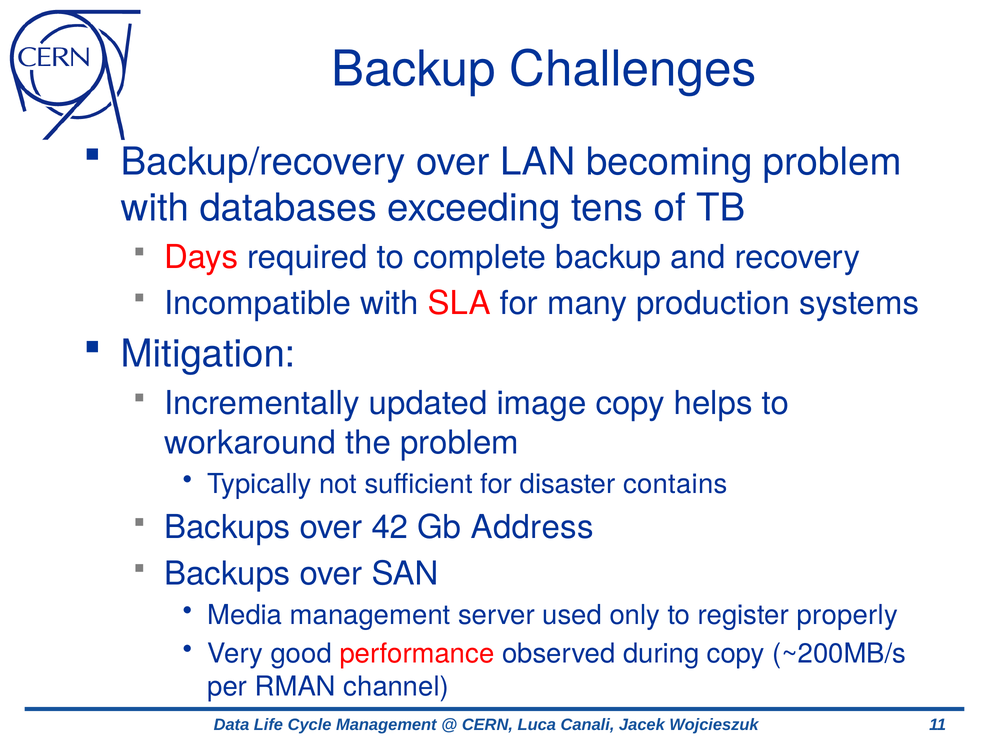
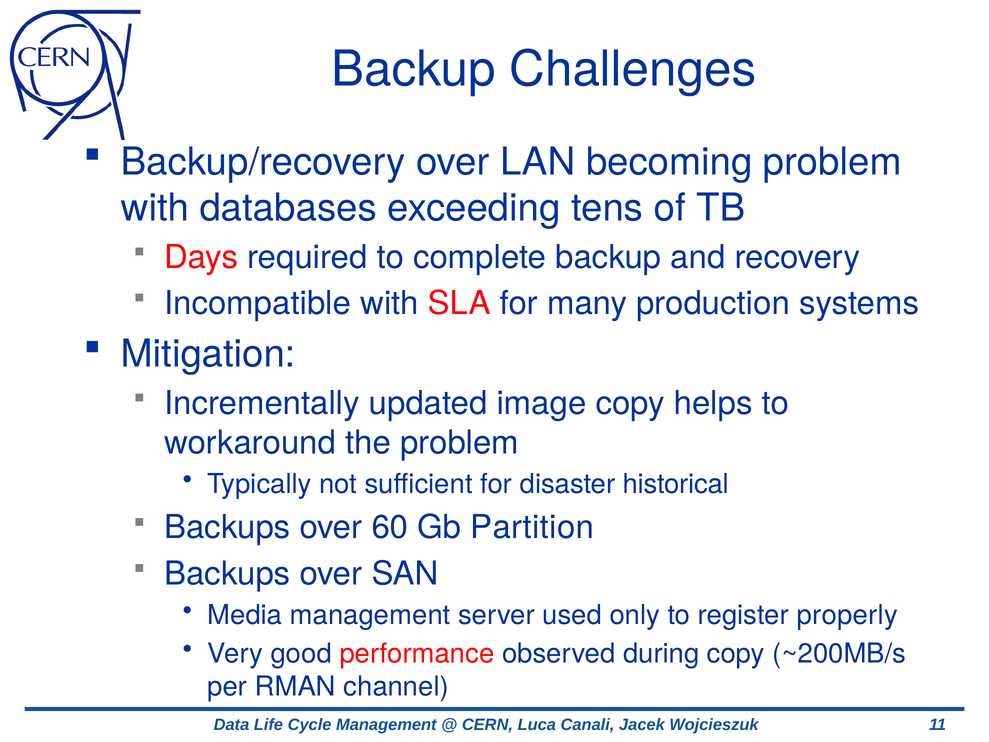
contains: contains -> historical (676, 484)
42: 42 -> 60 (390, 527)
Address: Address -> Partition (532, 527)
